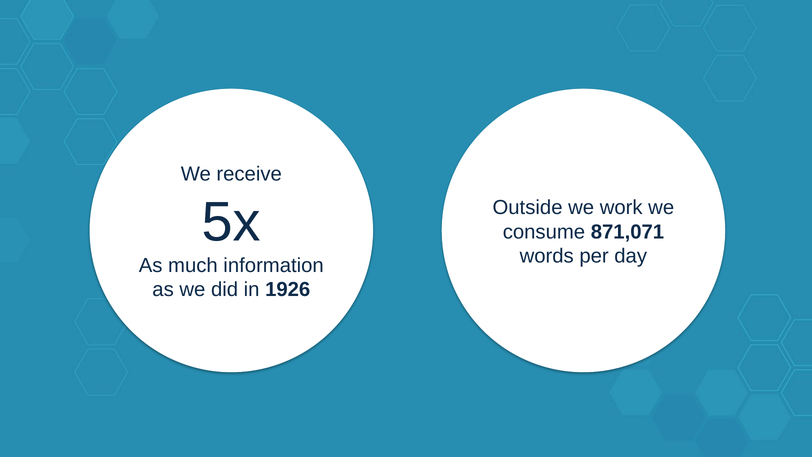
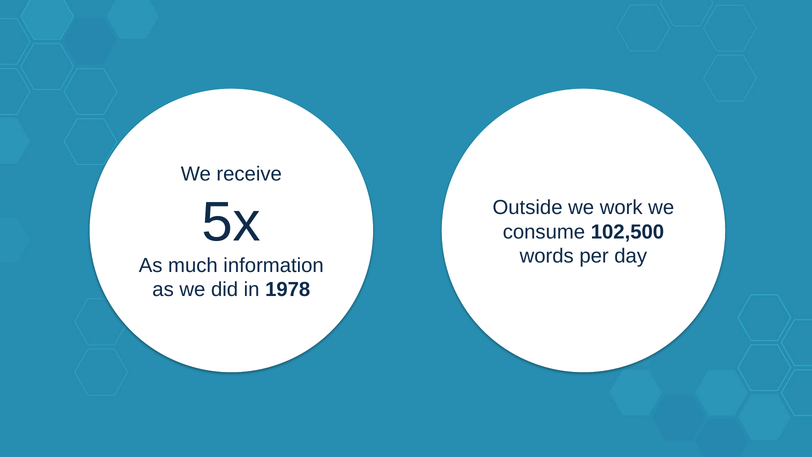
871,071: 871,071 -> 102,500 (627, 232)
1926: 1926 -> 1978 (288, 290)
